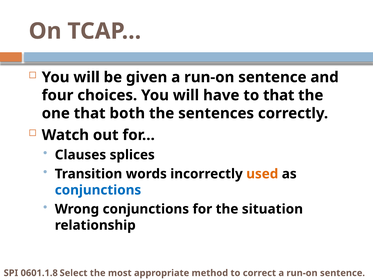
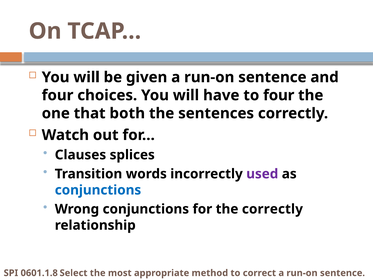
to that: that -> four (279, 95)
used colour: orange -> purple (262, 174)
the situation: situation -> correctly (272, 209)
